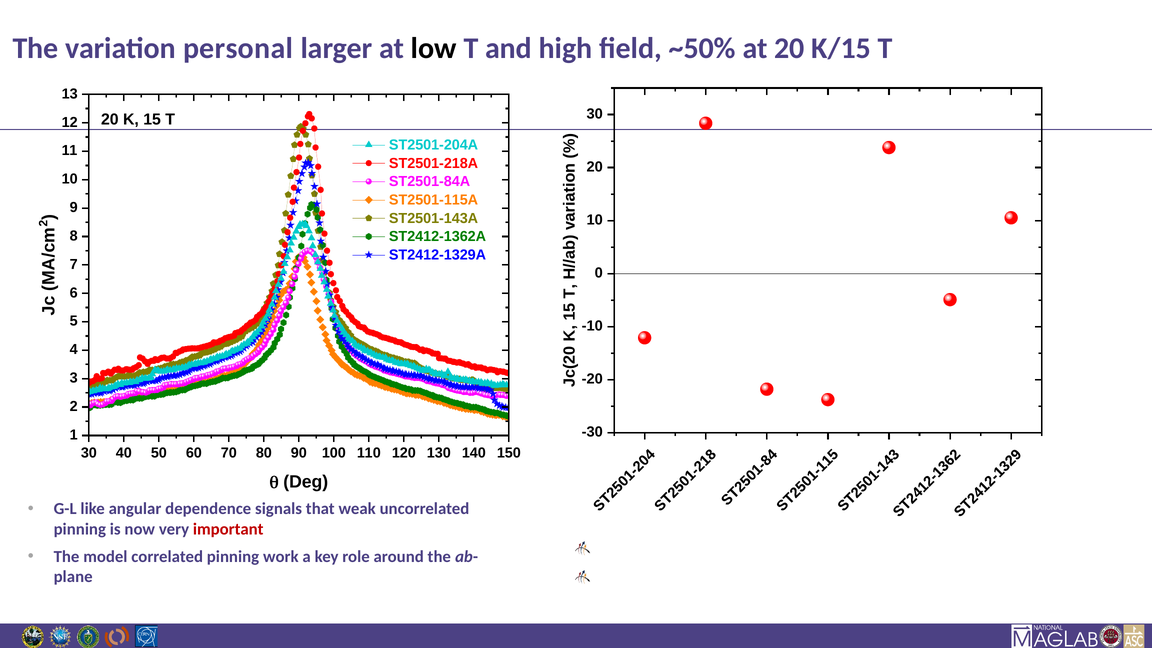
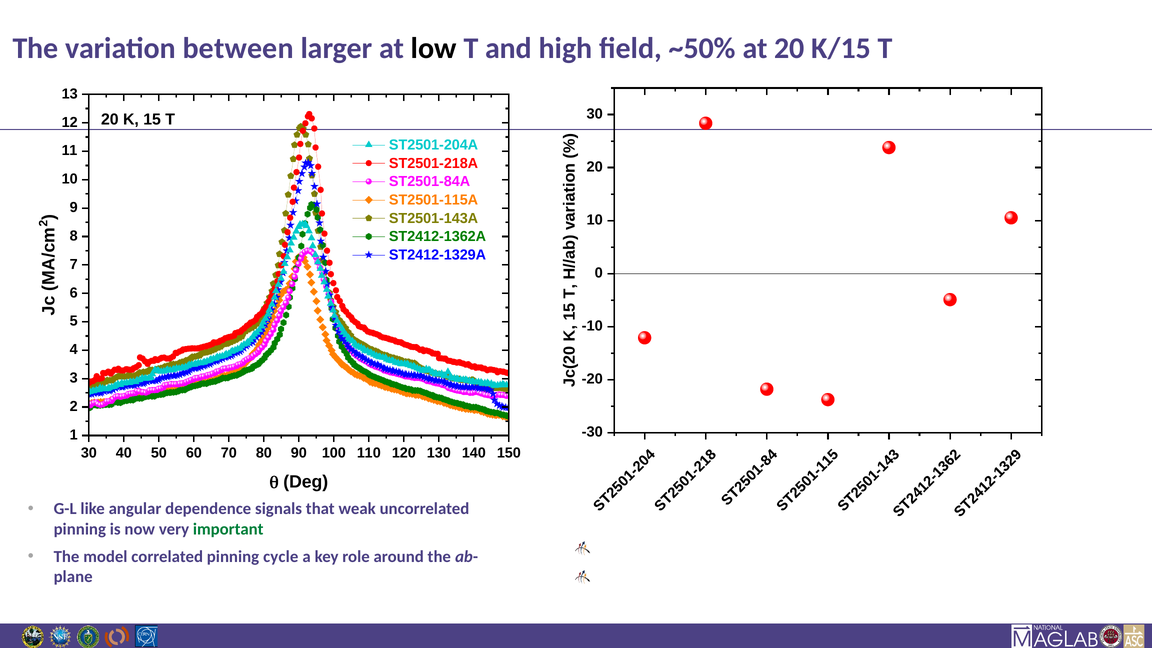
personal: personal -> between (238, 48)
important colour: red -> green (228, 529)
work: work -> cycle (281, 556)
